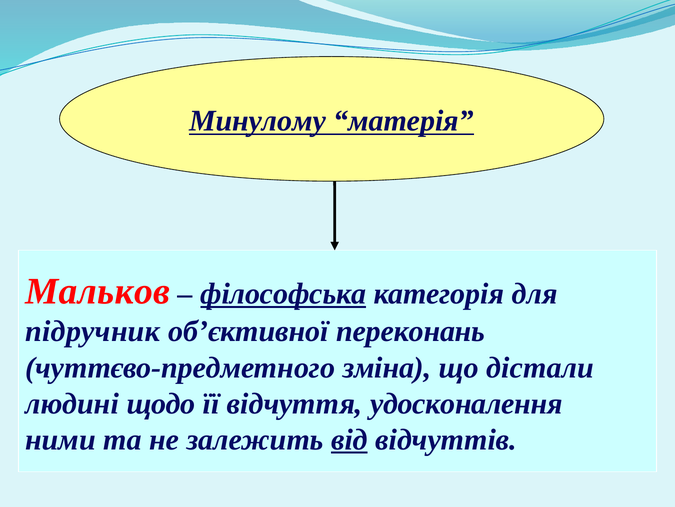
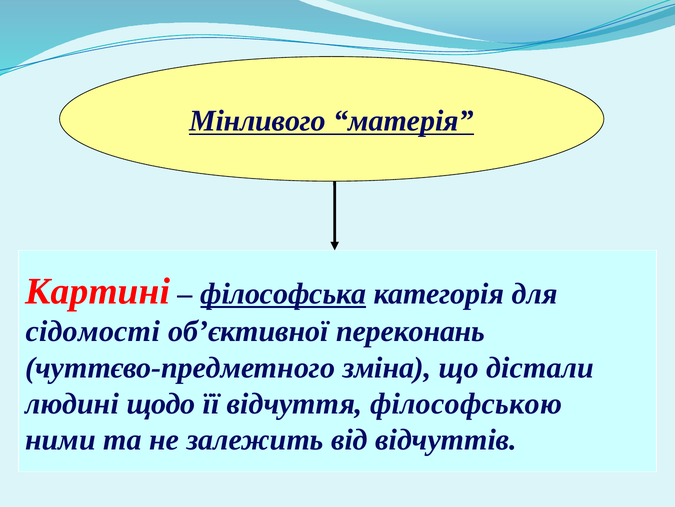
Минулому: Минулому -> Мінливого (258, 121)
Мальков: Мальков -> Картині (98, 291)
підручник: підручник -> сідомості (93, 331)
удосконалення: удосконалення -> філософською (466, 403)
від underline: present -> none (349, 439)
